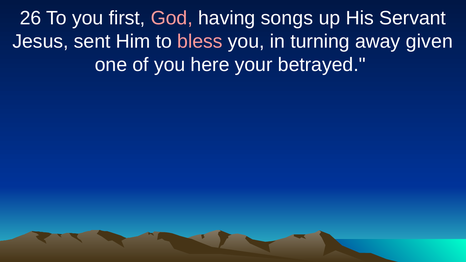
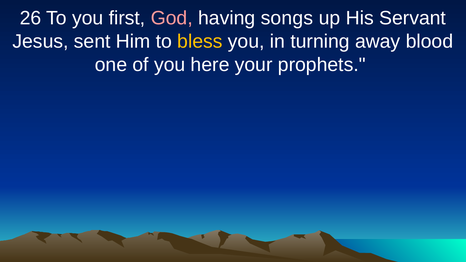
bless colour: pink -> yellow (200, 41)
given: given -> blood (429, 41)
betrayed: betrayed -> prophets (322, 65)
